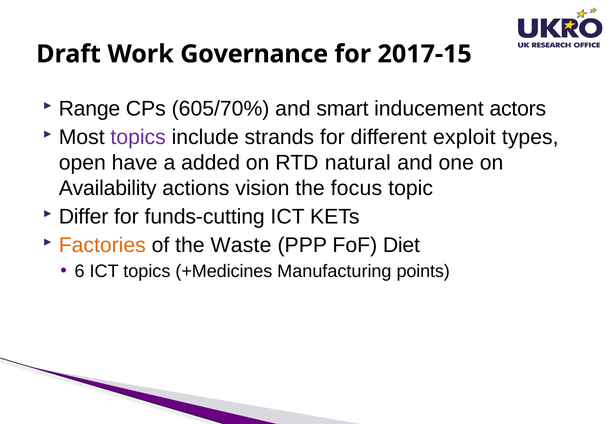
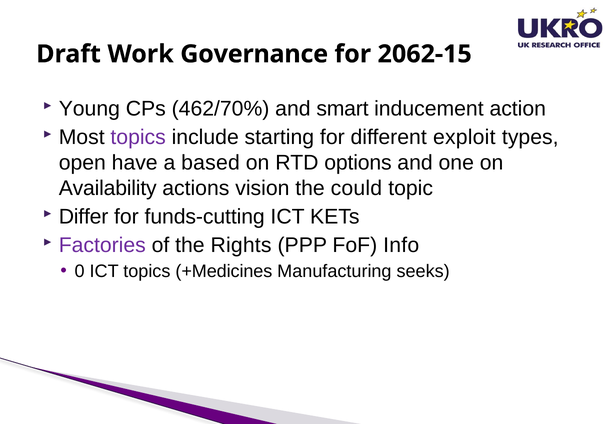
2017-15: 2017-15 -> 2062-15 (425, 54)
Range: Range -> Young (89, 109)
605/70%: 605/70% -> 462/70% (221, 109)
actors: actors -> action (518, 109)
strands: strands -> starting (279, 137)
added: added -> based (210, 163)
natural: natural -> options (358, 163)
focus: focus -> could (356, 188)
Factories colour: orange -> purple (102, 245)
Waste: Waste -> Rights (241, 245)
Diet: Diet -> Info (401, 245)
6: 6 -> 0 (80, 271)
points: points -> seeks (423, 271)
